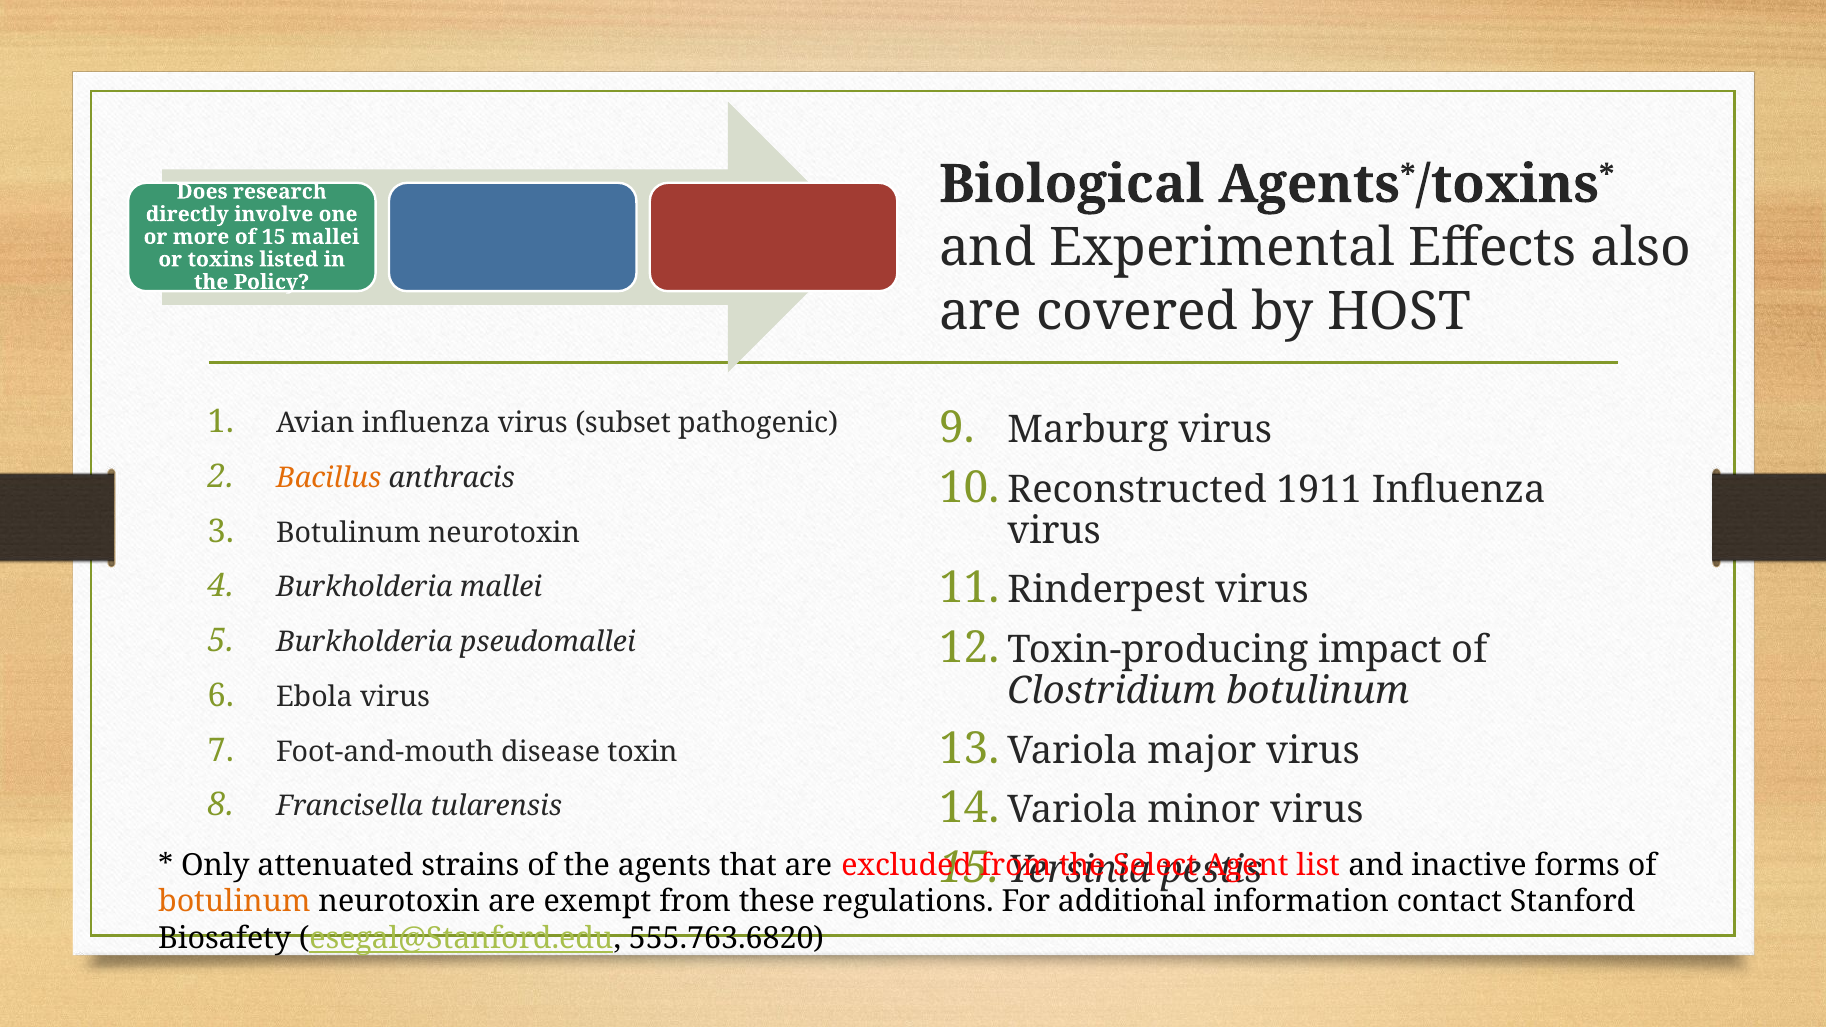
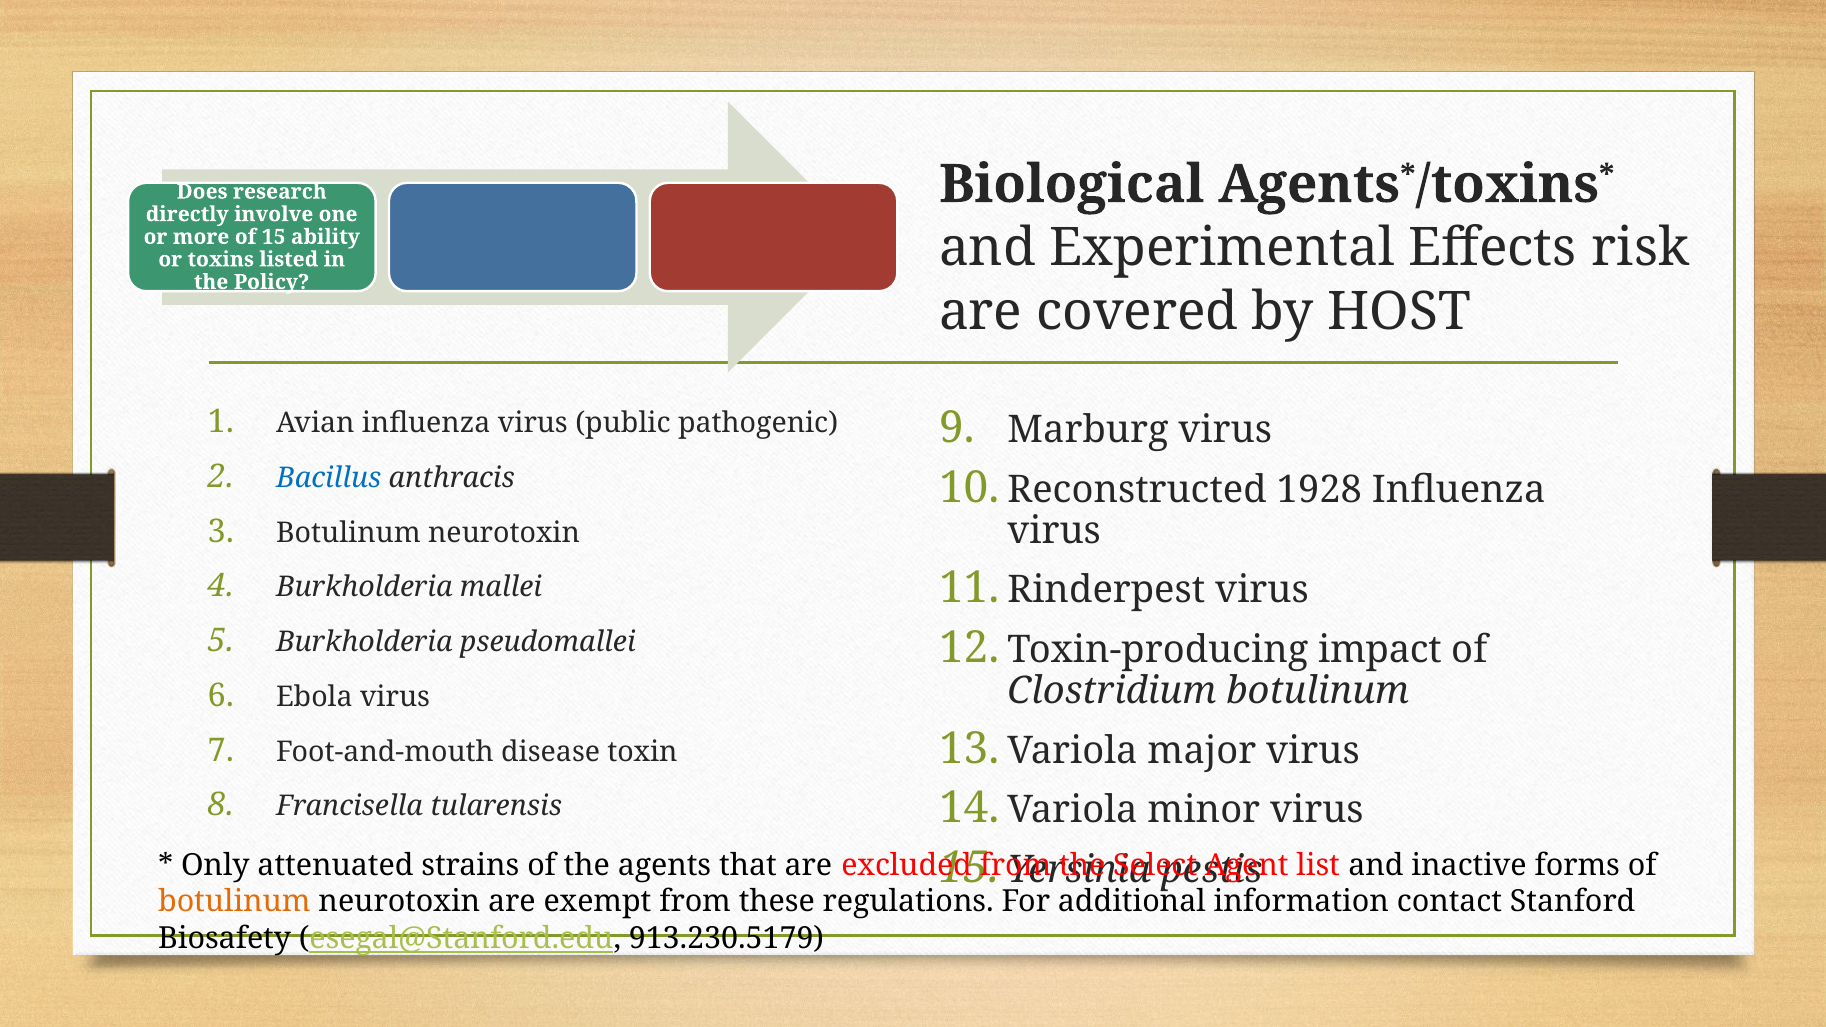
mallei: mallei -> ability (325, 237)
also: also -> risk (1641, 248)
subset: subset -> public (623, 423)
Bacillus colour: orange -> blue (329, 478)
1911: 1911 -> 1928 (1319, 490)
555.763.6820: 555.763.6820 -> 913.230.5179 (726, 938)
